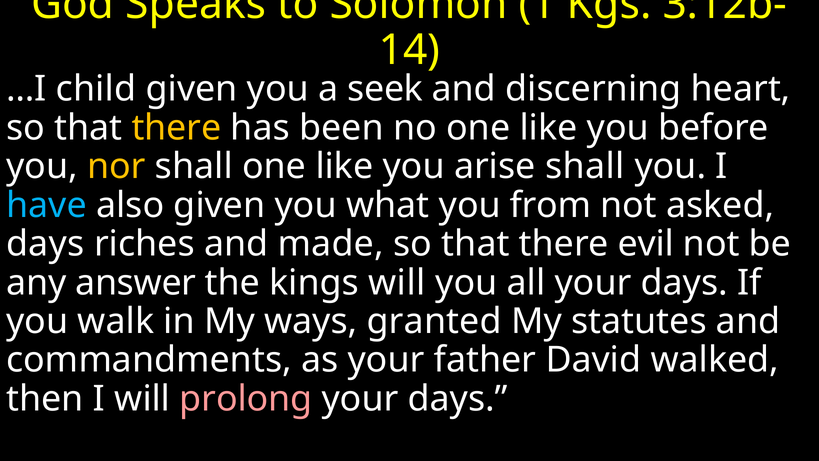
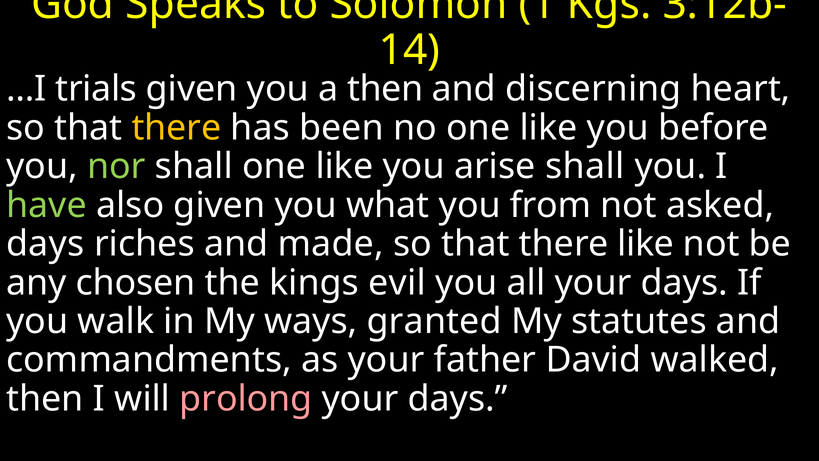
child: child -> trials (96, 89)
a seek: seek -> then (385, 89)
nor colour: yellow -> light green (116, 166)
have colour: light blue -> light green (46, 205)
there evil: evil -> like (646, 244)
answer: answer -> chosen (136, 283)
kings will: will -> evil (397, 283)
